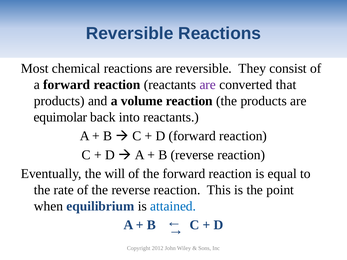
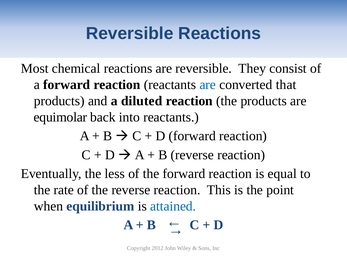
are colour: purple -> blue (208, 85)
volume: volume -> diluted (142, 101)
will: will -> less (115, 174)
